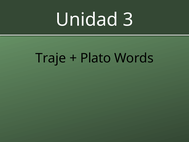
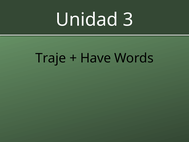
Plato: Plato -> Have (96, 58)
